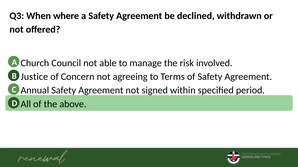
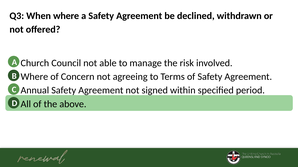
Justice: Justice -> Where (34, 77)
